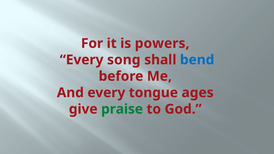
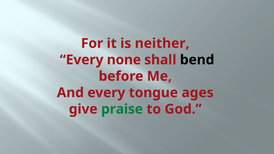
powers: powers -> neither (162, 43)
song: song -> none (124, 60)
bend colour: blue -> black (197, 60)
